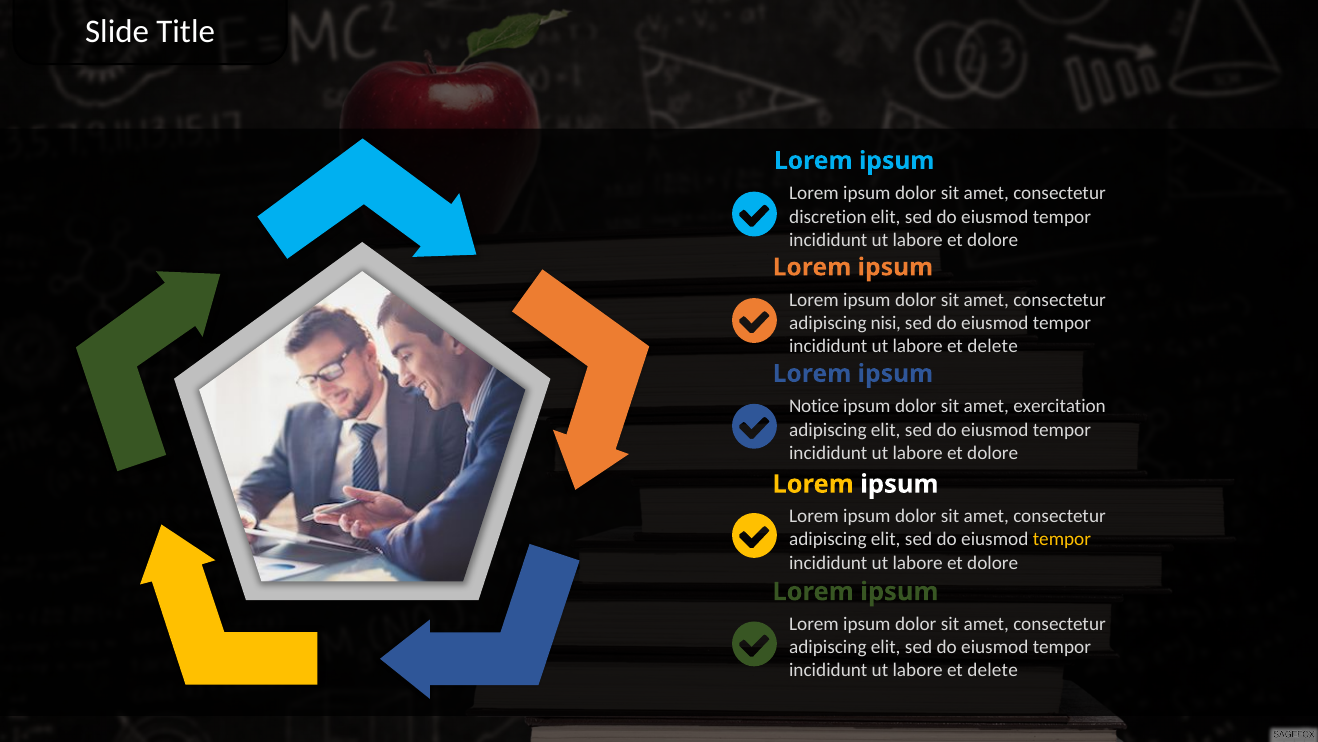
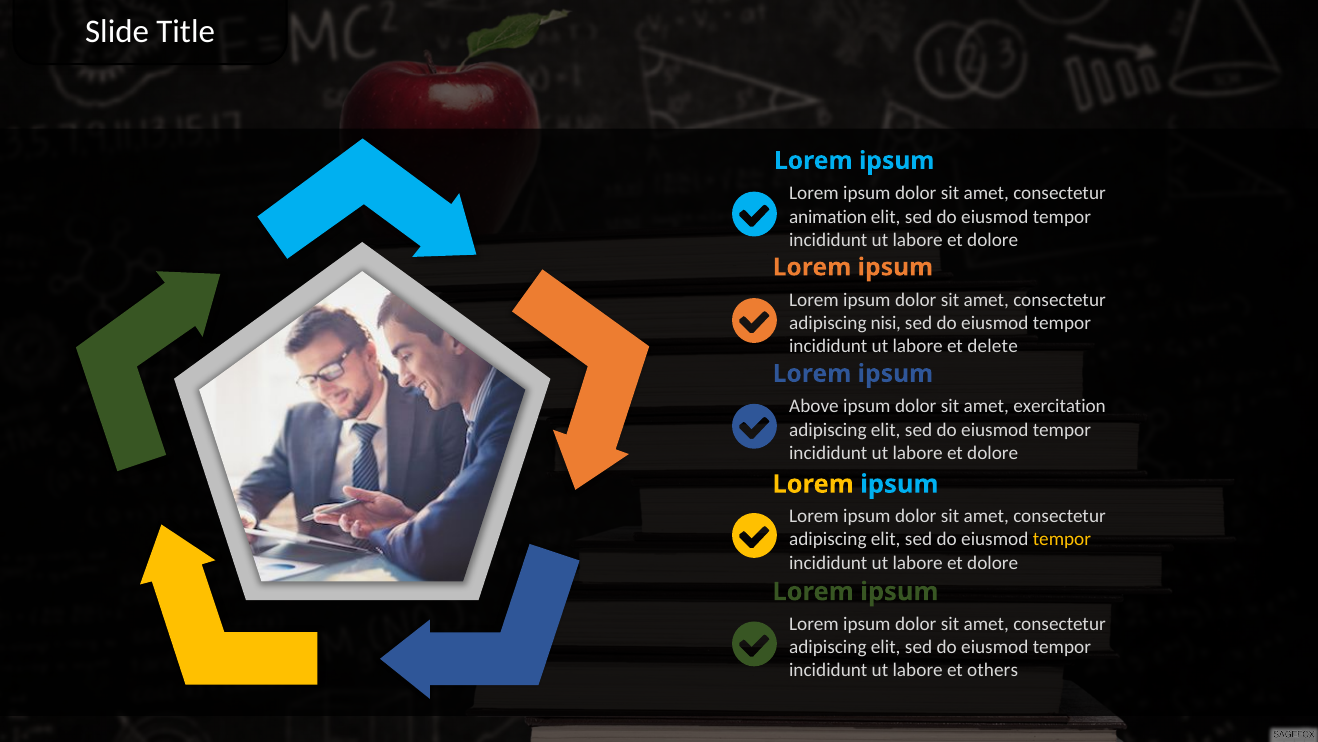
discretion: discretion -> animation (828, 217)
Notice: Notice -> Above (814, 406)
ipsum colour: white -> light blue (899, 484)
delete: delete -> others (993, 670)
